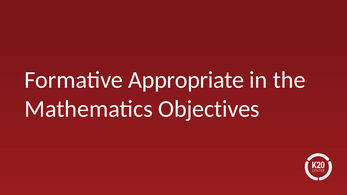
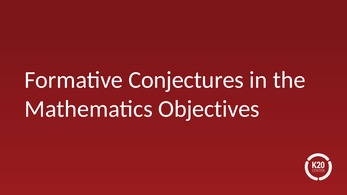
Appropriate: Appropriate -> Conjectures (186, 80)
